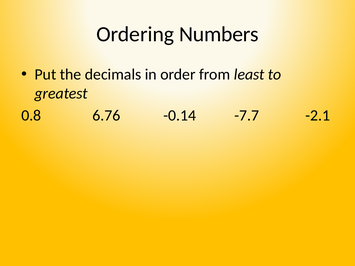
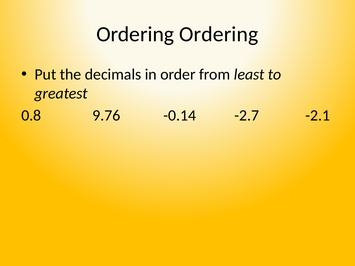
Ordering Numbers: Numbers -> Ordering (219, 34)
6.76: 6.76 -> 9.76 (106, 116)
-7.7: -7.7 -> -2.7 (247, 116)
